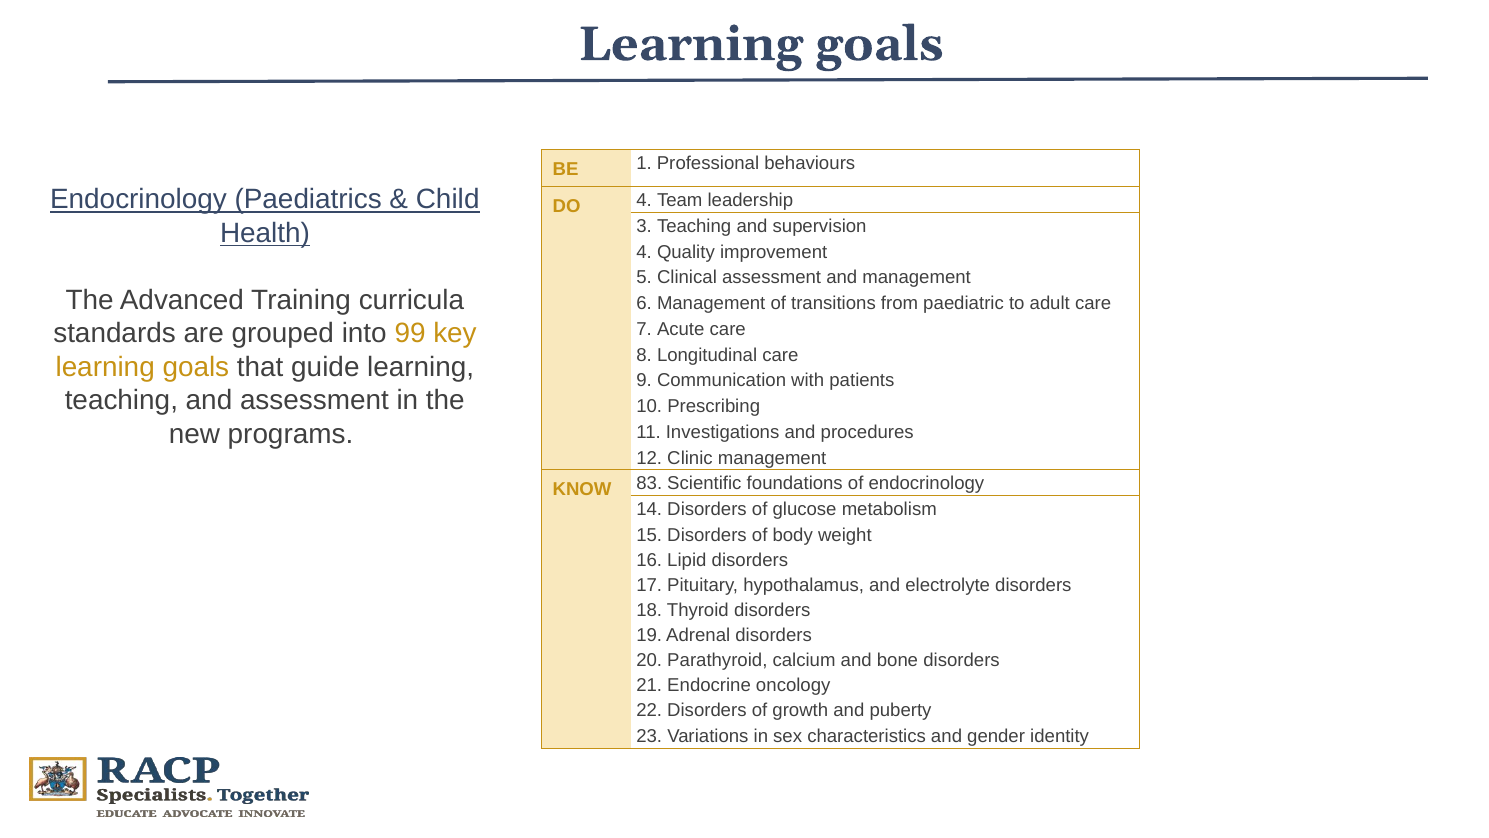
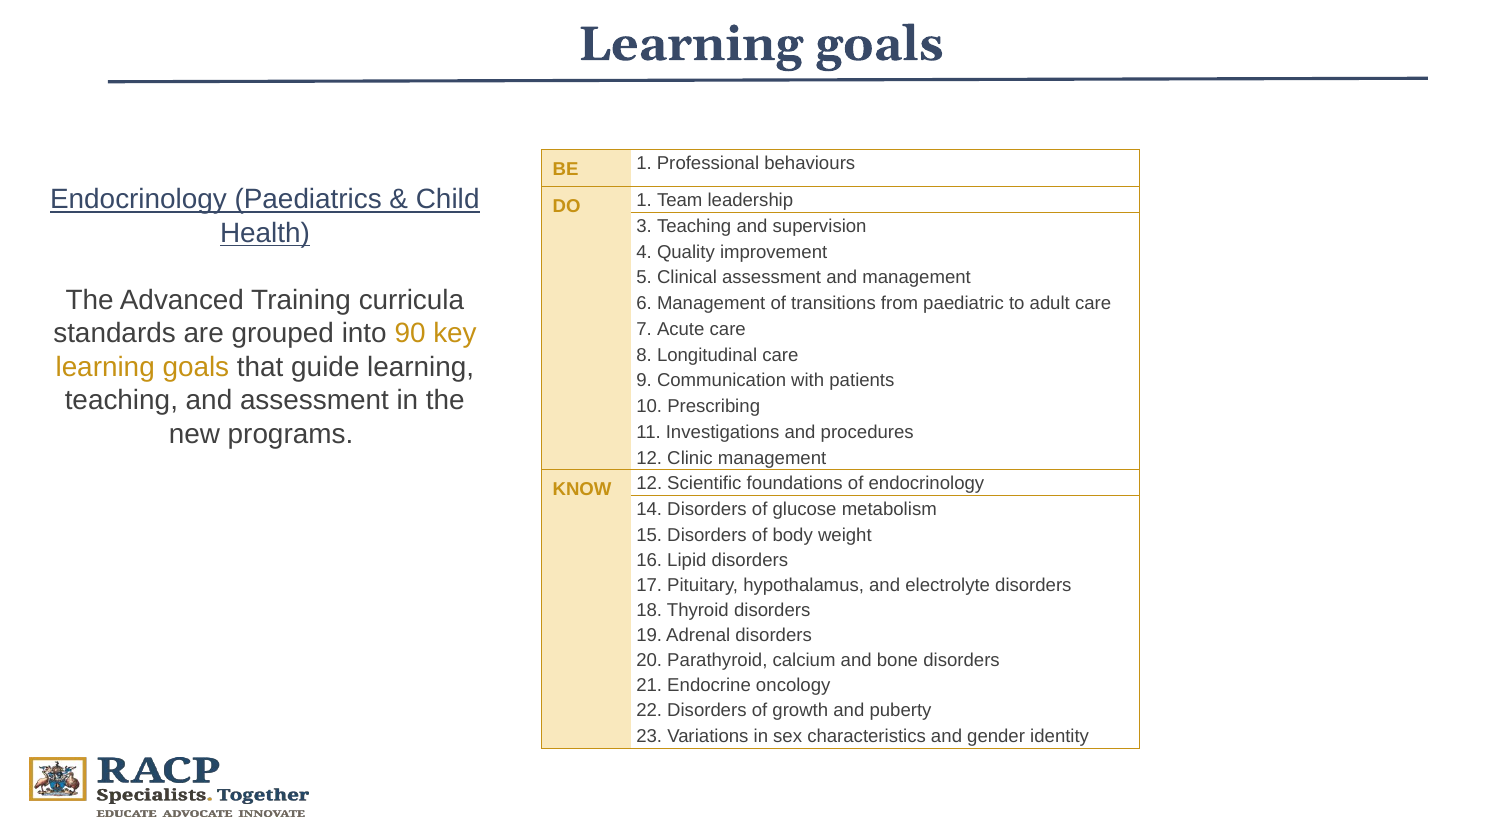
DO 4: 4 -> 1 (644, 201)
99: 99 -> 90 (410, 334)
KNOW 83: 83 -> 12 (649, 483)
